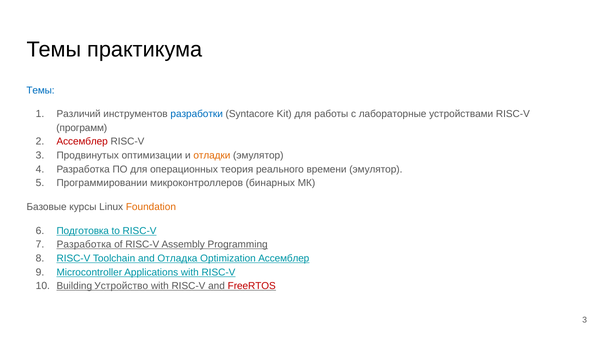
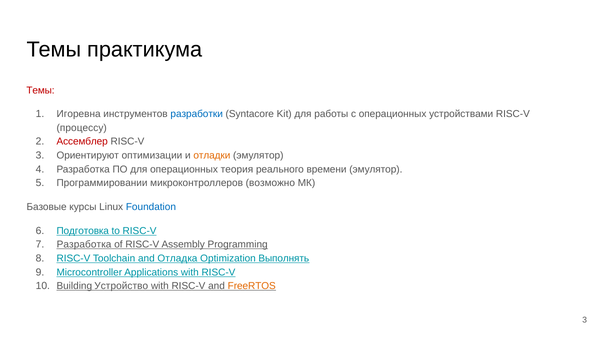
Темы colour: blue -> red (40, 90)
Различий: Различий -> Игоревна (79, 114)
с лабораторные: лабораторные -> операционных (393, 114)
программ: программ -> процессу (82, 128)
Продвинутых: Продвинутых -> Ориентируют (88, 156)
бинарных: бинарных -> возможно (270, 183)
Foundation colour: orange -> blue (151, 207)
Optimization Ассемблер: Ассемблер -> Выполнять (284, 258)
FreeRTOS colour: red -> orange (252, 286)
